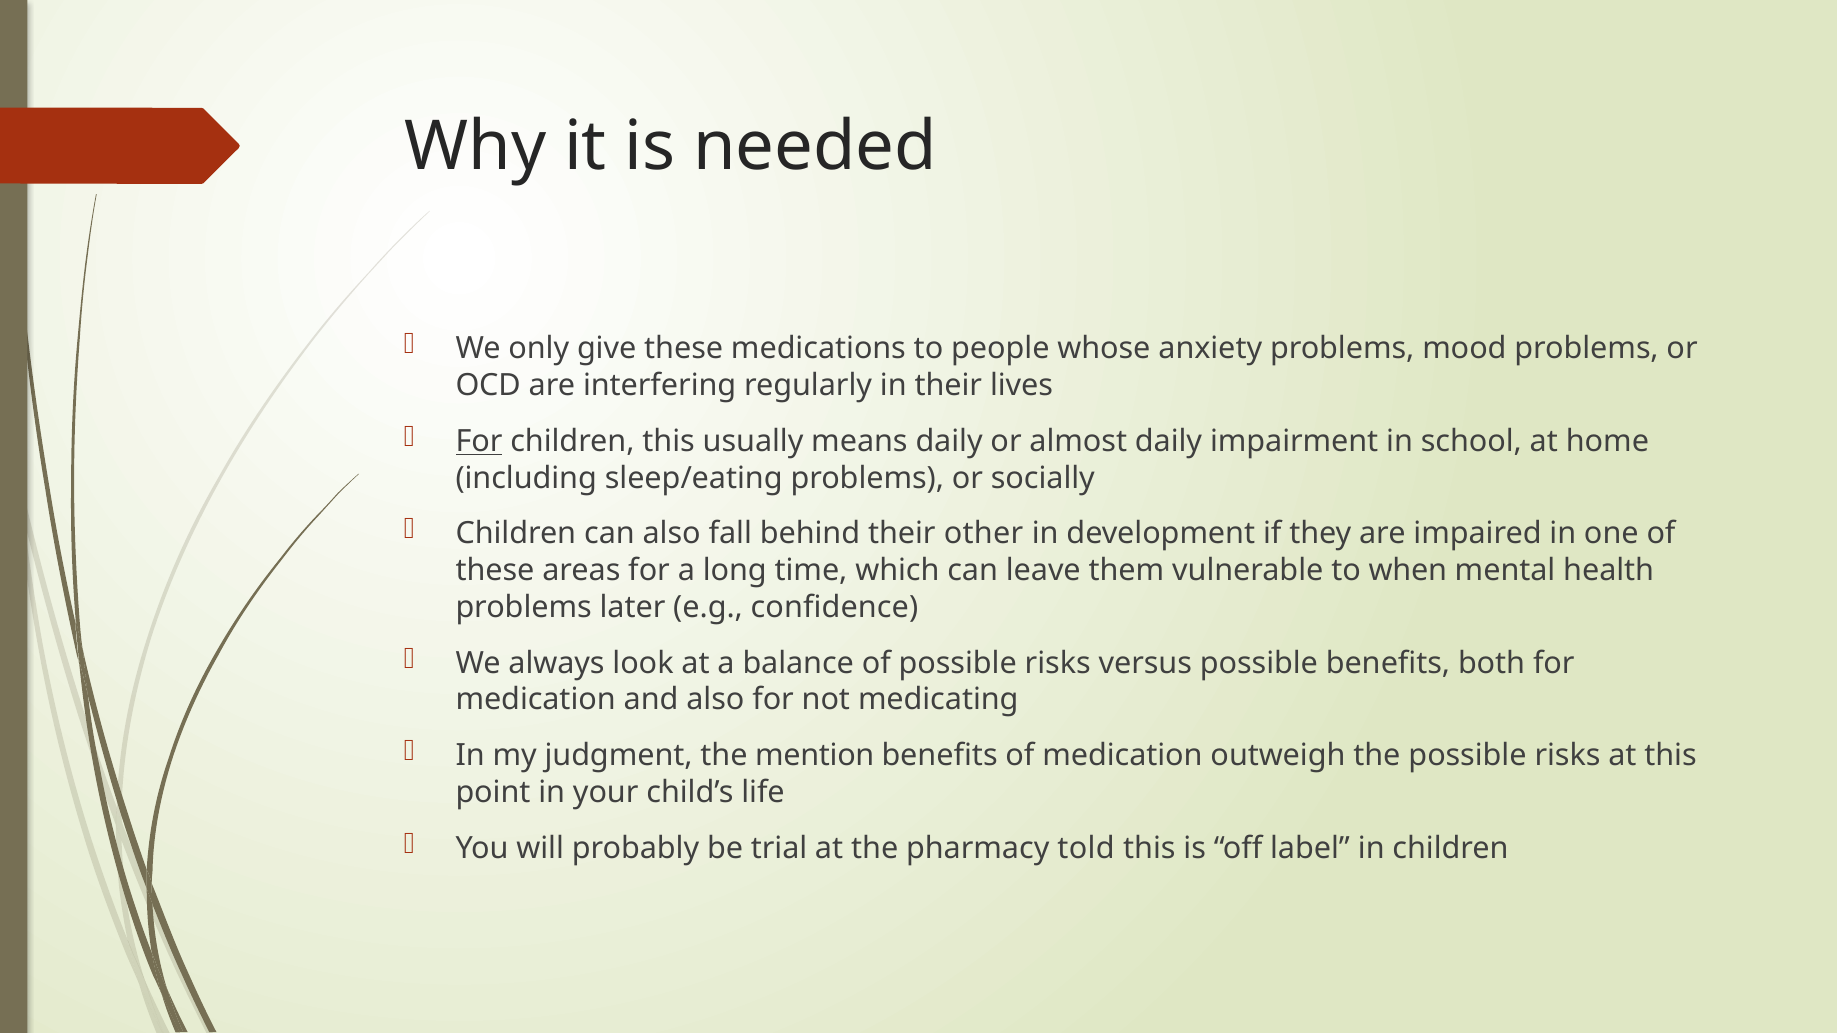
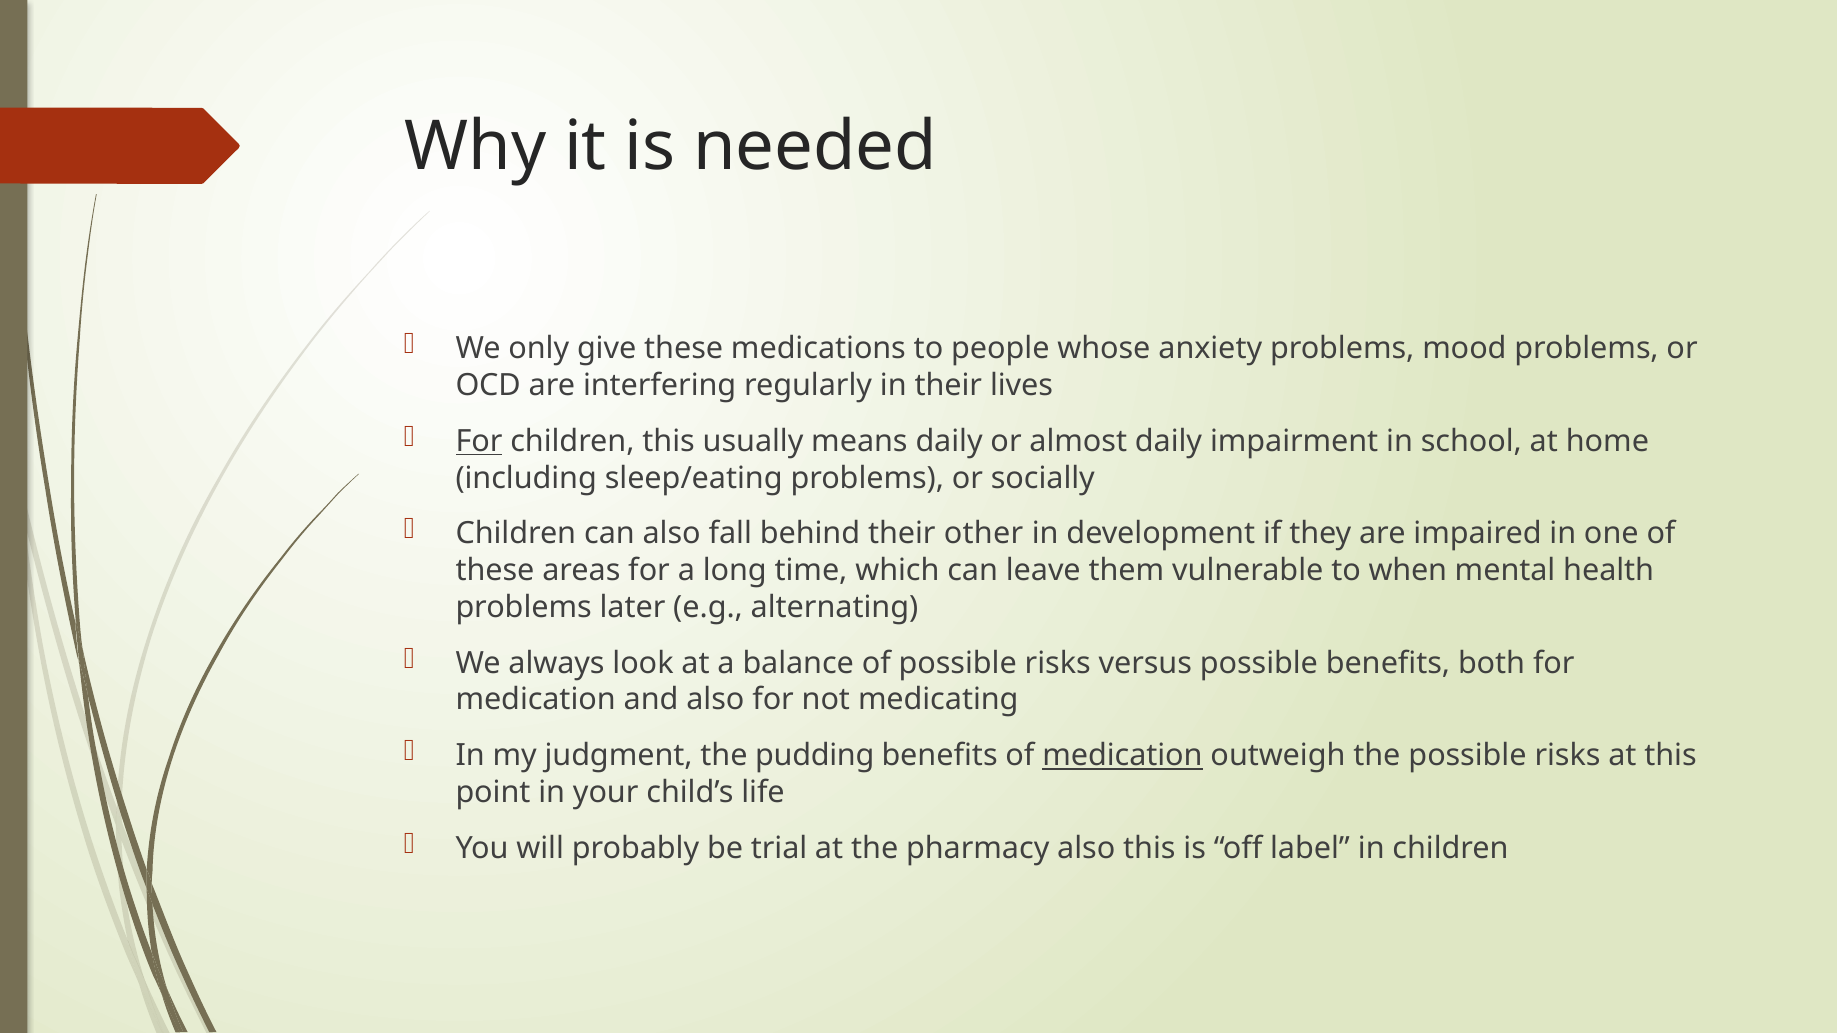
confidence: confidence -> alternating (834, 608)
mention: mention -> pudding (815, 756)
medication underline: none -> present (1122, 756)
pharmacy told: told -> also (1086, 849)
